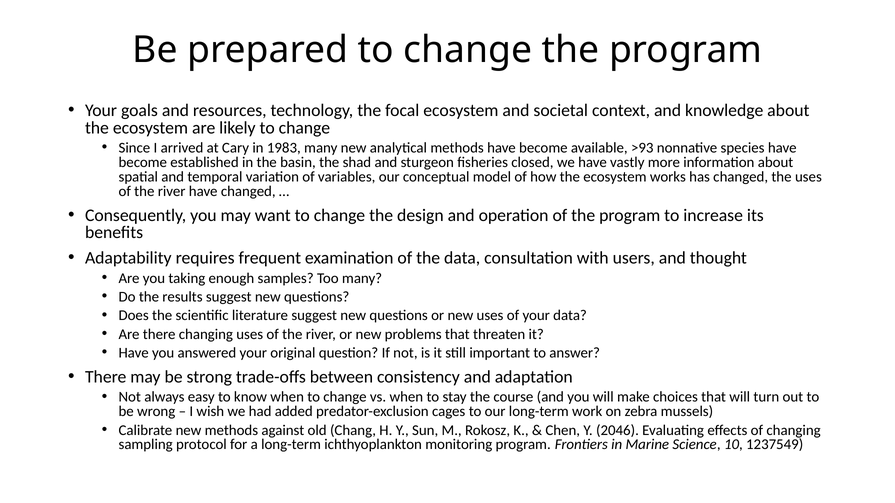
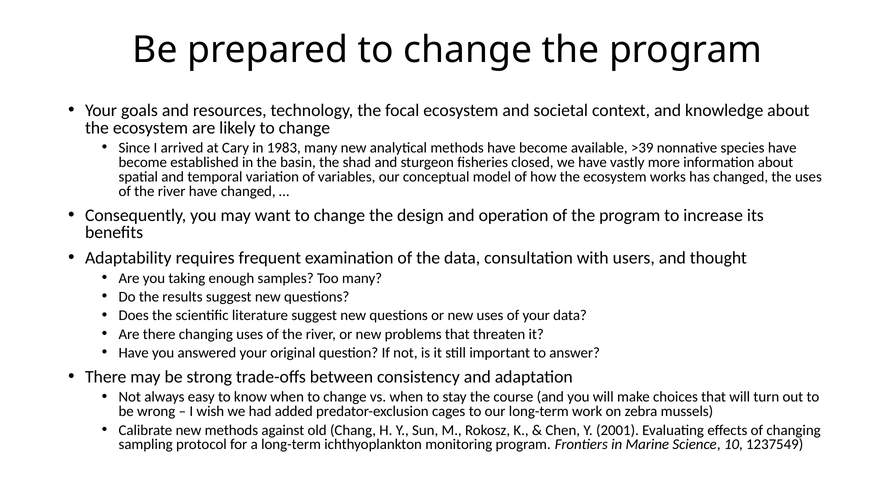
>93: >93 -> >39 (642, 148)
2046: 2046 -> 2001 (617, 430)
